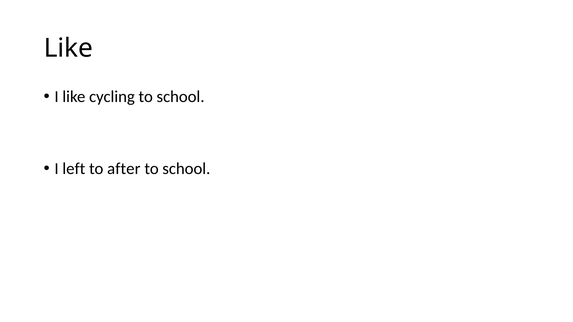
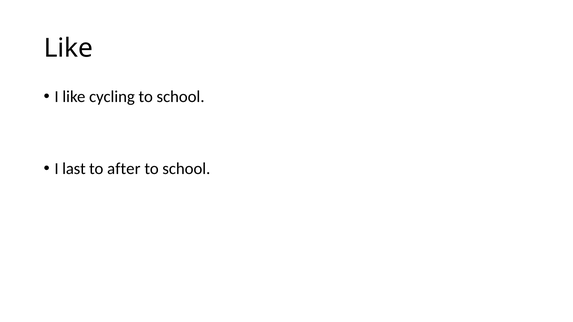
left: left -> last (74, 169)
